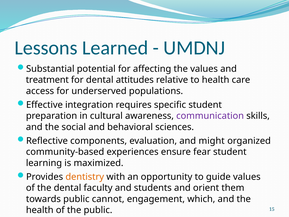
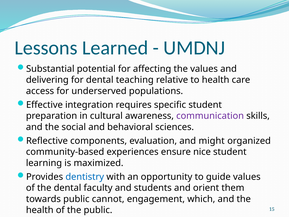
treatment: treatment -> delivering (47, 80)
attitudes: attitudes -> teaching (135, 80)
fear: fear -> nice (202, 152)
dentistry colour: orange -> blue (85, 177)
